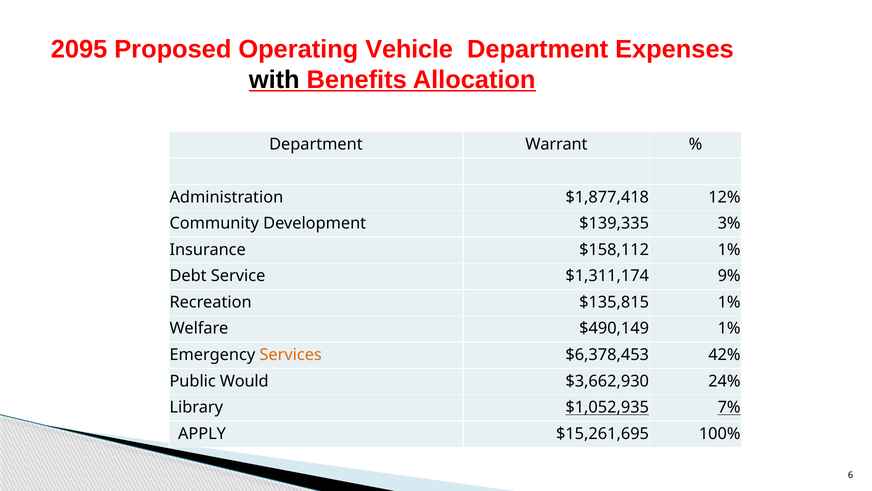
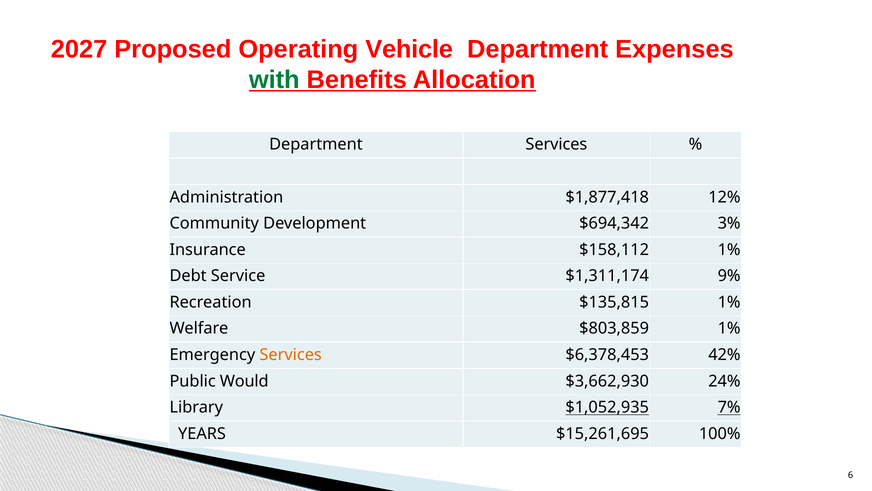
2095: 2095 -> 2027 (79, 49)
with colour: black -> green (274, 80)
Department Warrant: Warrant -> Services (556, 144)
$139,335: $139,335 -> $694,342 (614, 223)
$490,149: $490,149 -> $803,859 (614, 328)
APPLY: APPLY -> YEARS (202, 433)
